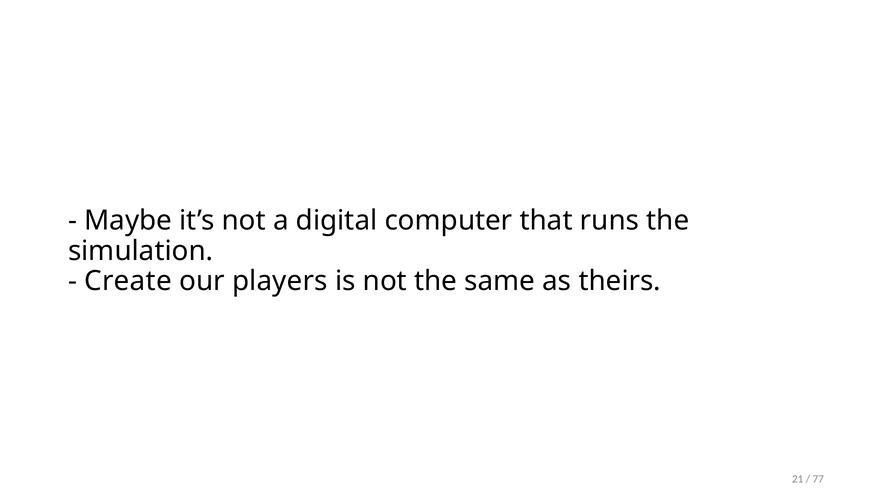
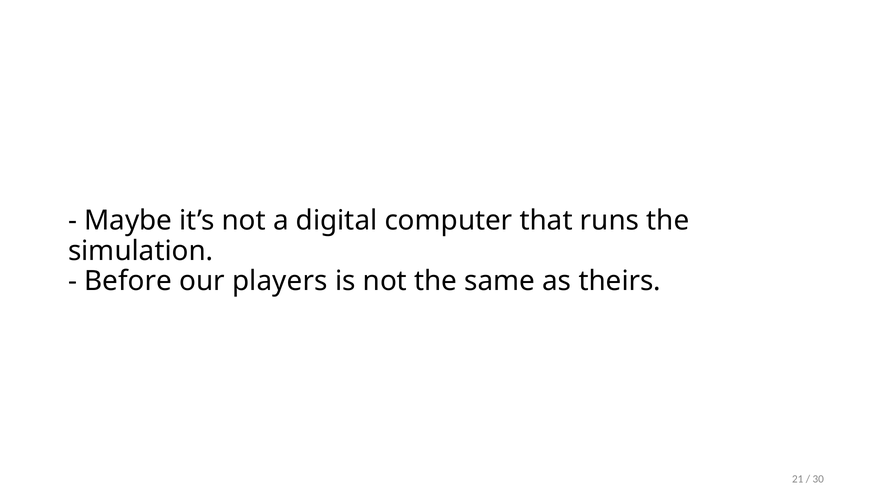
Create: Create -> Before (128, 281)
77: 77 -> 30 (818, 479)
